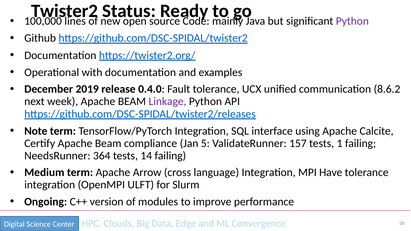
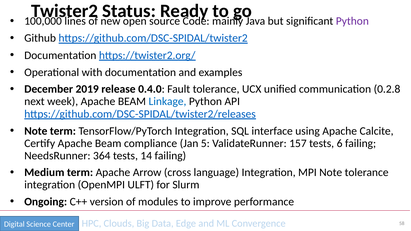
8.6.2: 8.6.2 -> 0.2.8 (387, 89)
Linkage colour: purple -> blue (167, 102)
1: 1 -> 6 (340, 143)
MPI Have: Have -> Note (331, 173)
